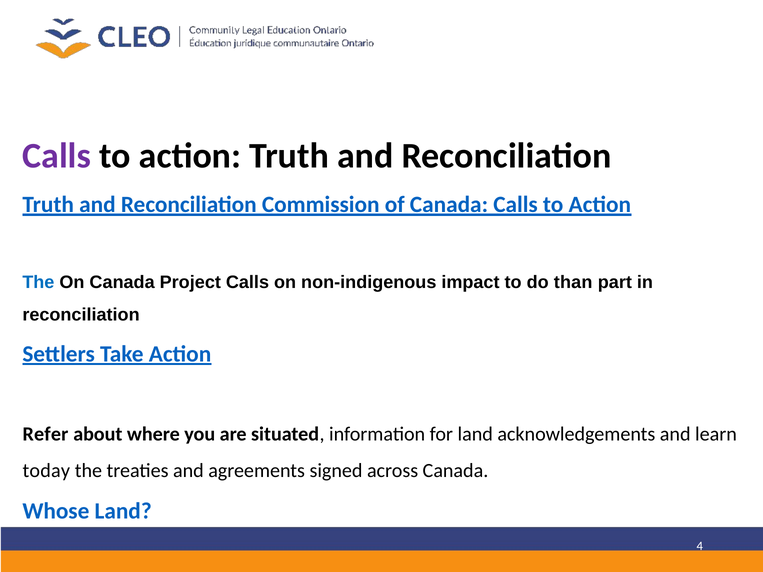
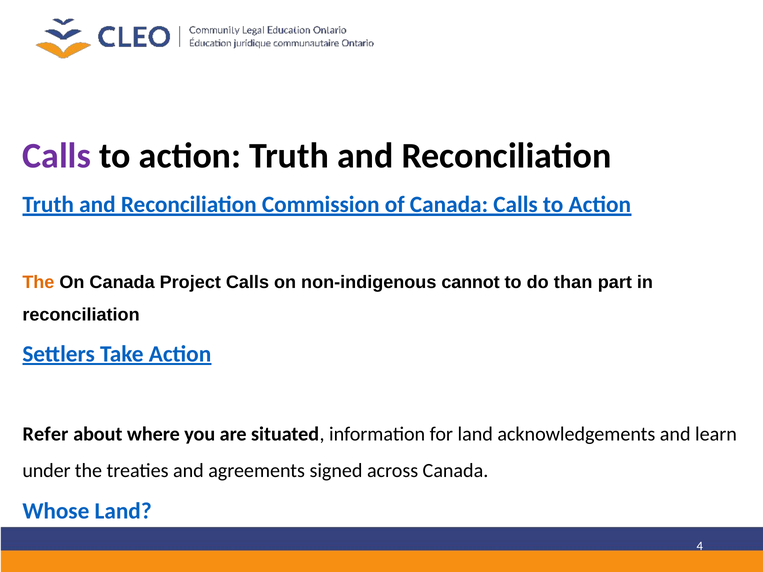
The colour: blue -> orange (38, 282)
impact: impact -> cannot (471, 282)
today: today -> under (46, 471)
